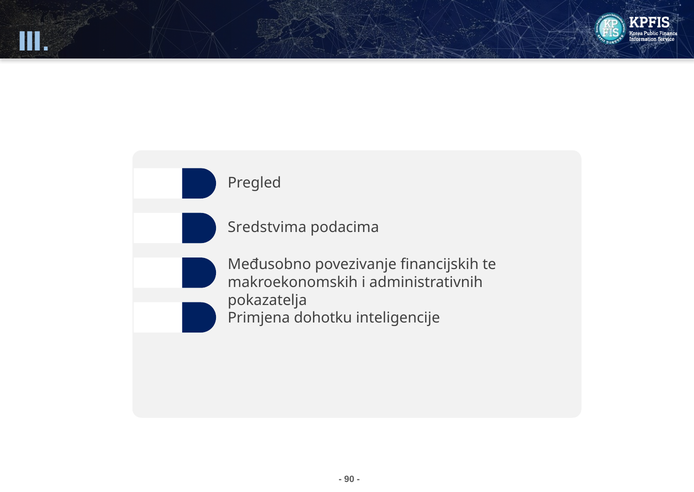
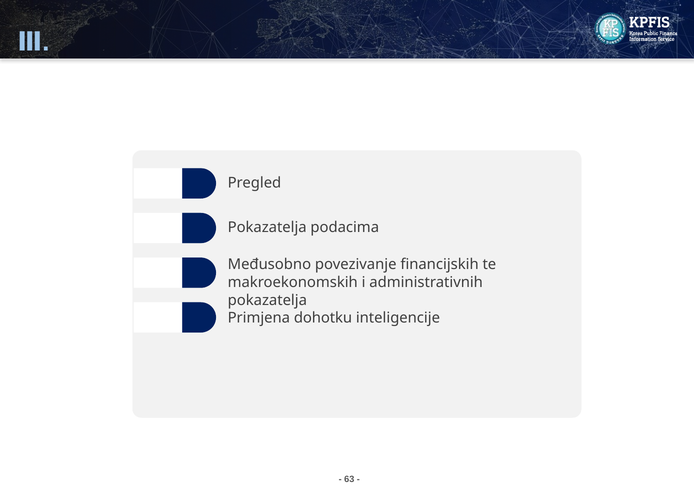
Sredstvima: Sredstvima -> Pokazatelja (267, 227)
90: 90 -> 63 (349, 479)
